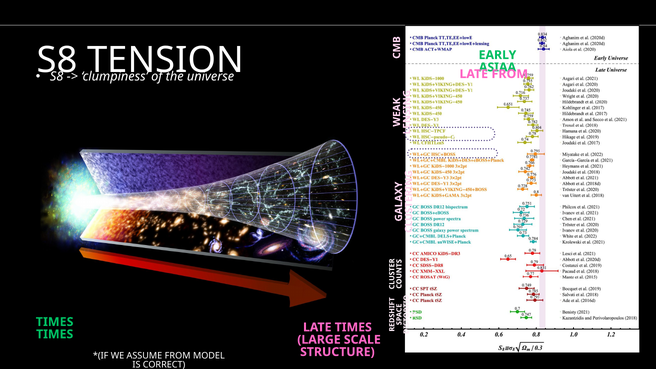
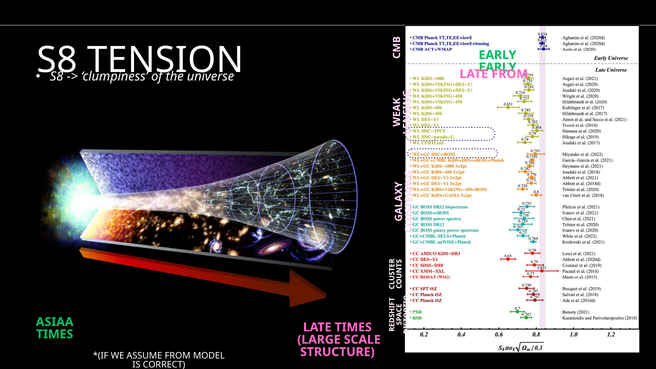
ASIAA: ASIAA -> EARLY (498, 67)
TIMES: TIMES -> ASIAA (55, 322)
